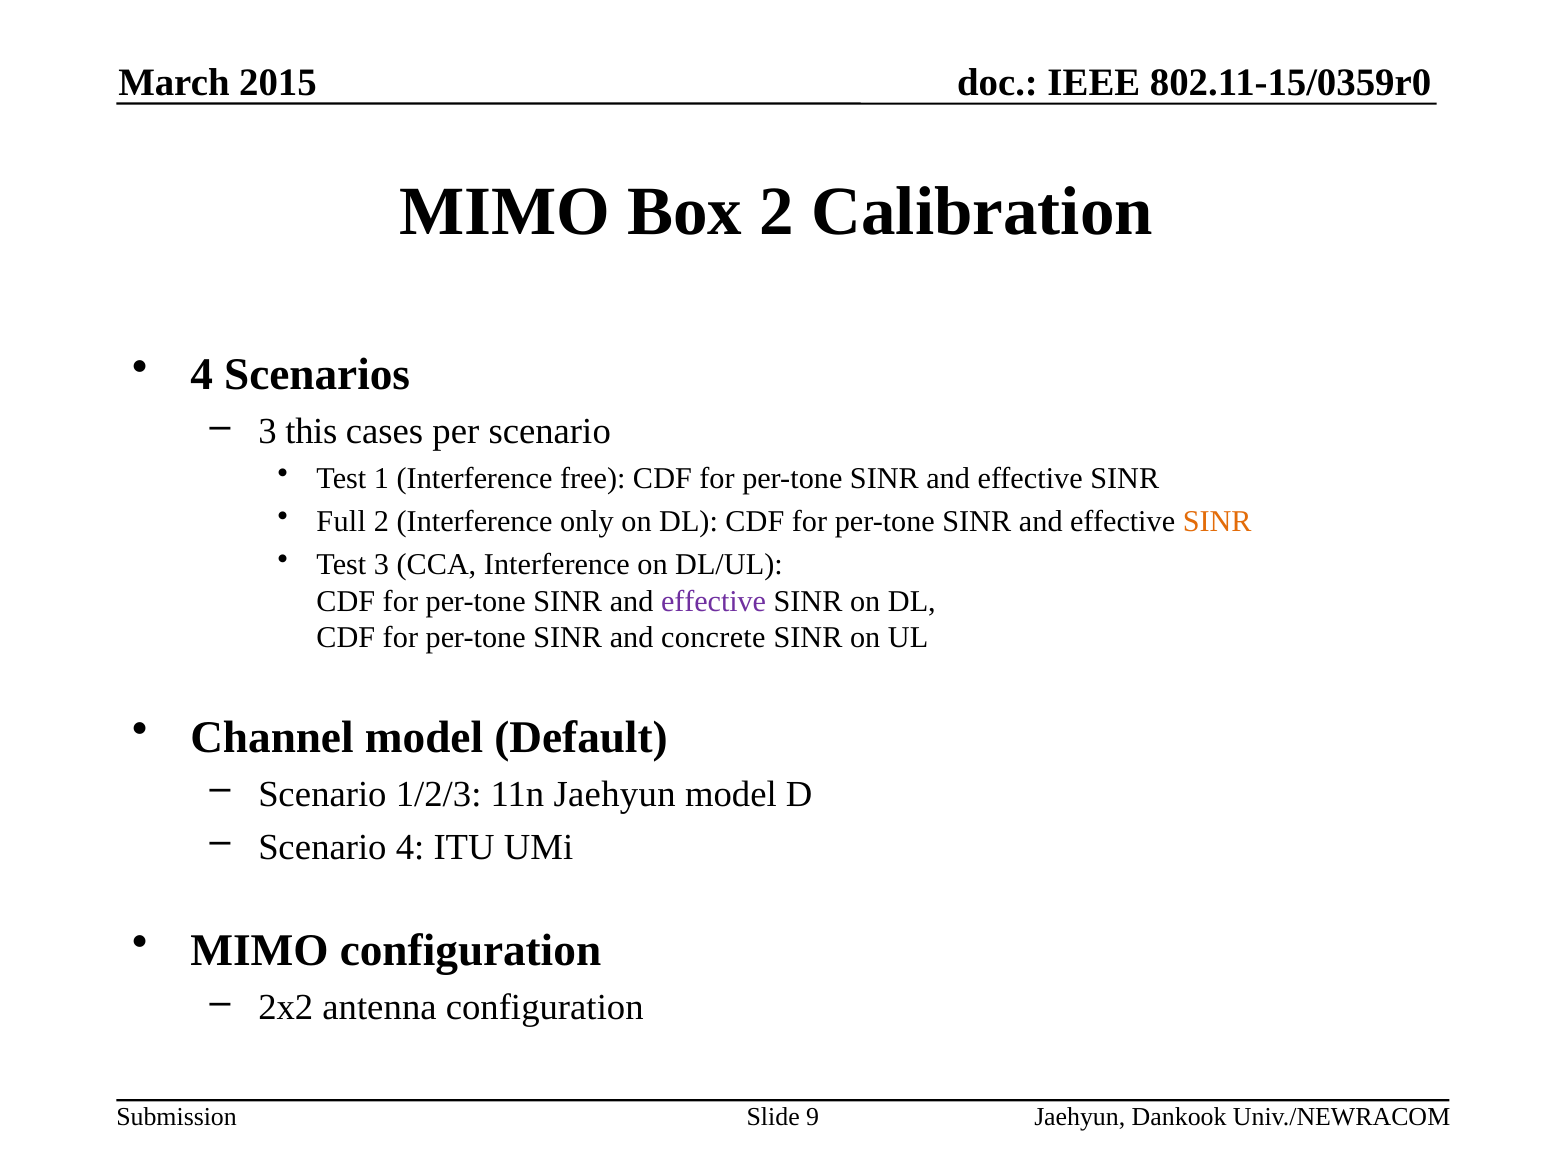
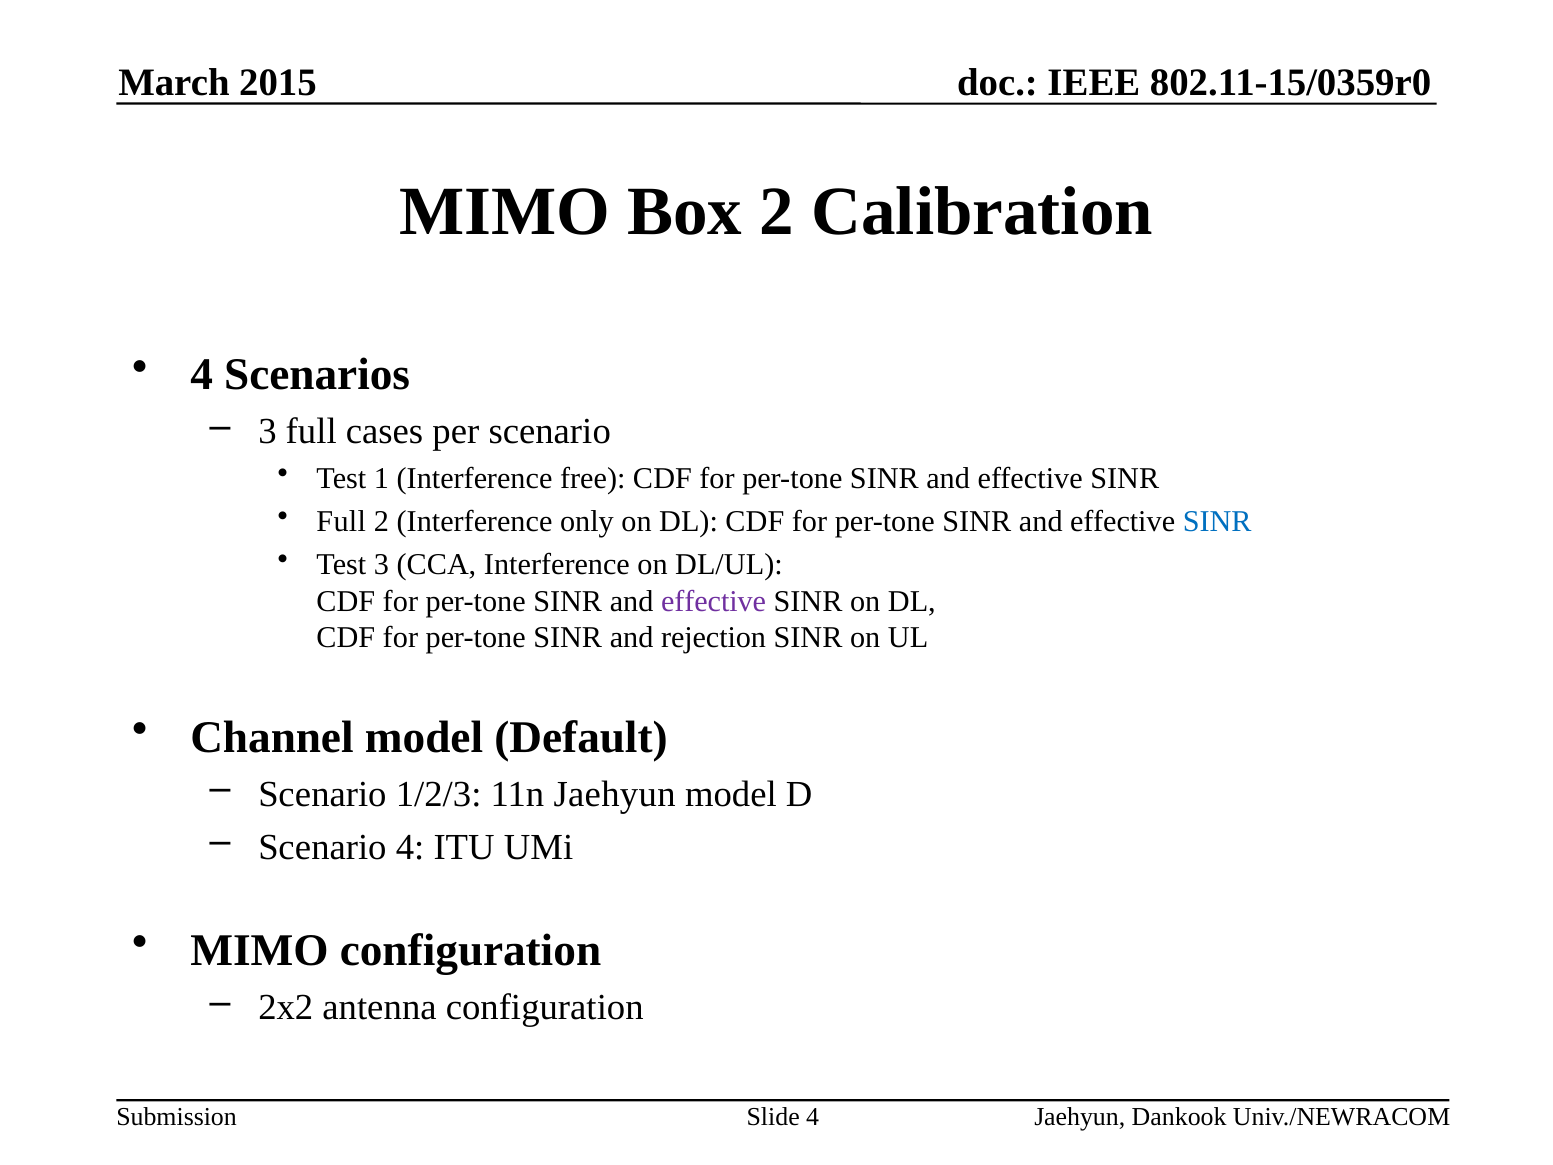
3 this: this -> full (311, 432)
SINR colour: orange -> blue (1217, 522)
concrete: concrete -> rejection (714, 637)
Slide 9: 9 -> 4 (813, 1117)
